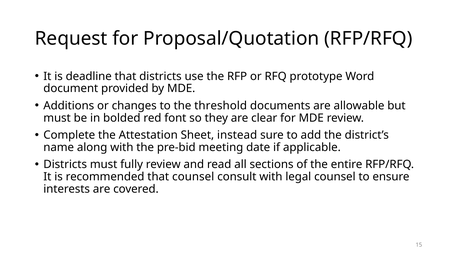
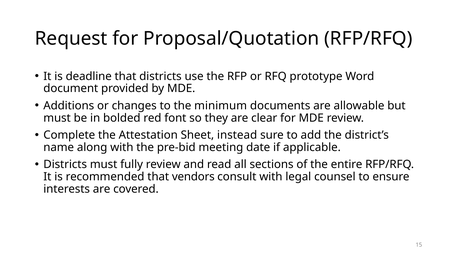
threshold: threshold -> minimum (221, 106)
that counsel: counsel -> vendors (193, 177)
